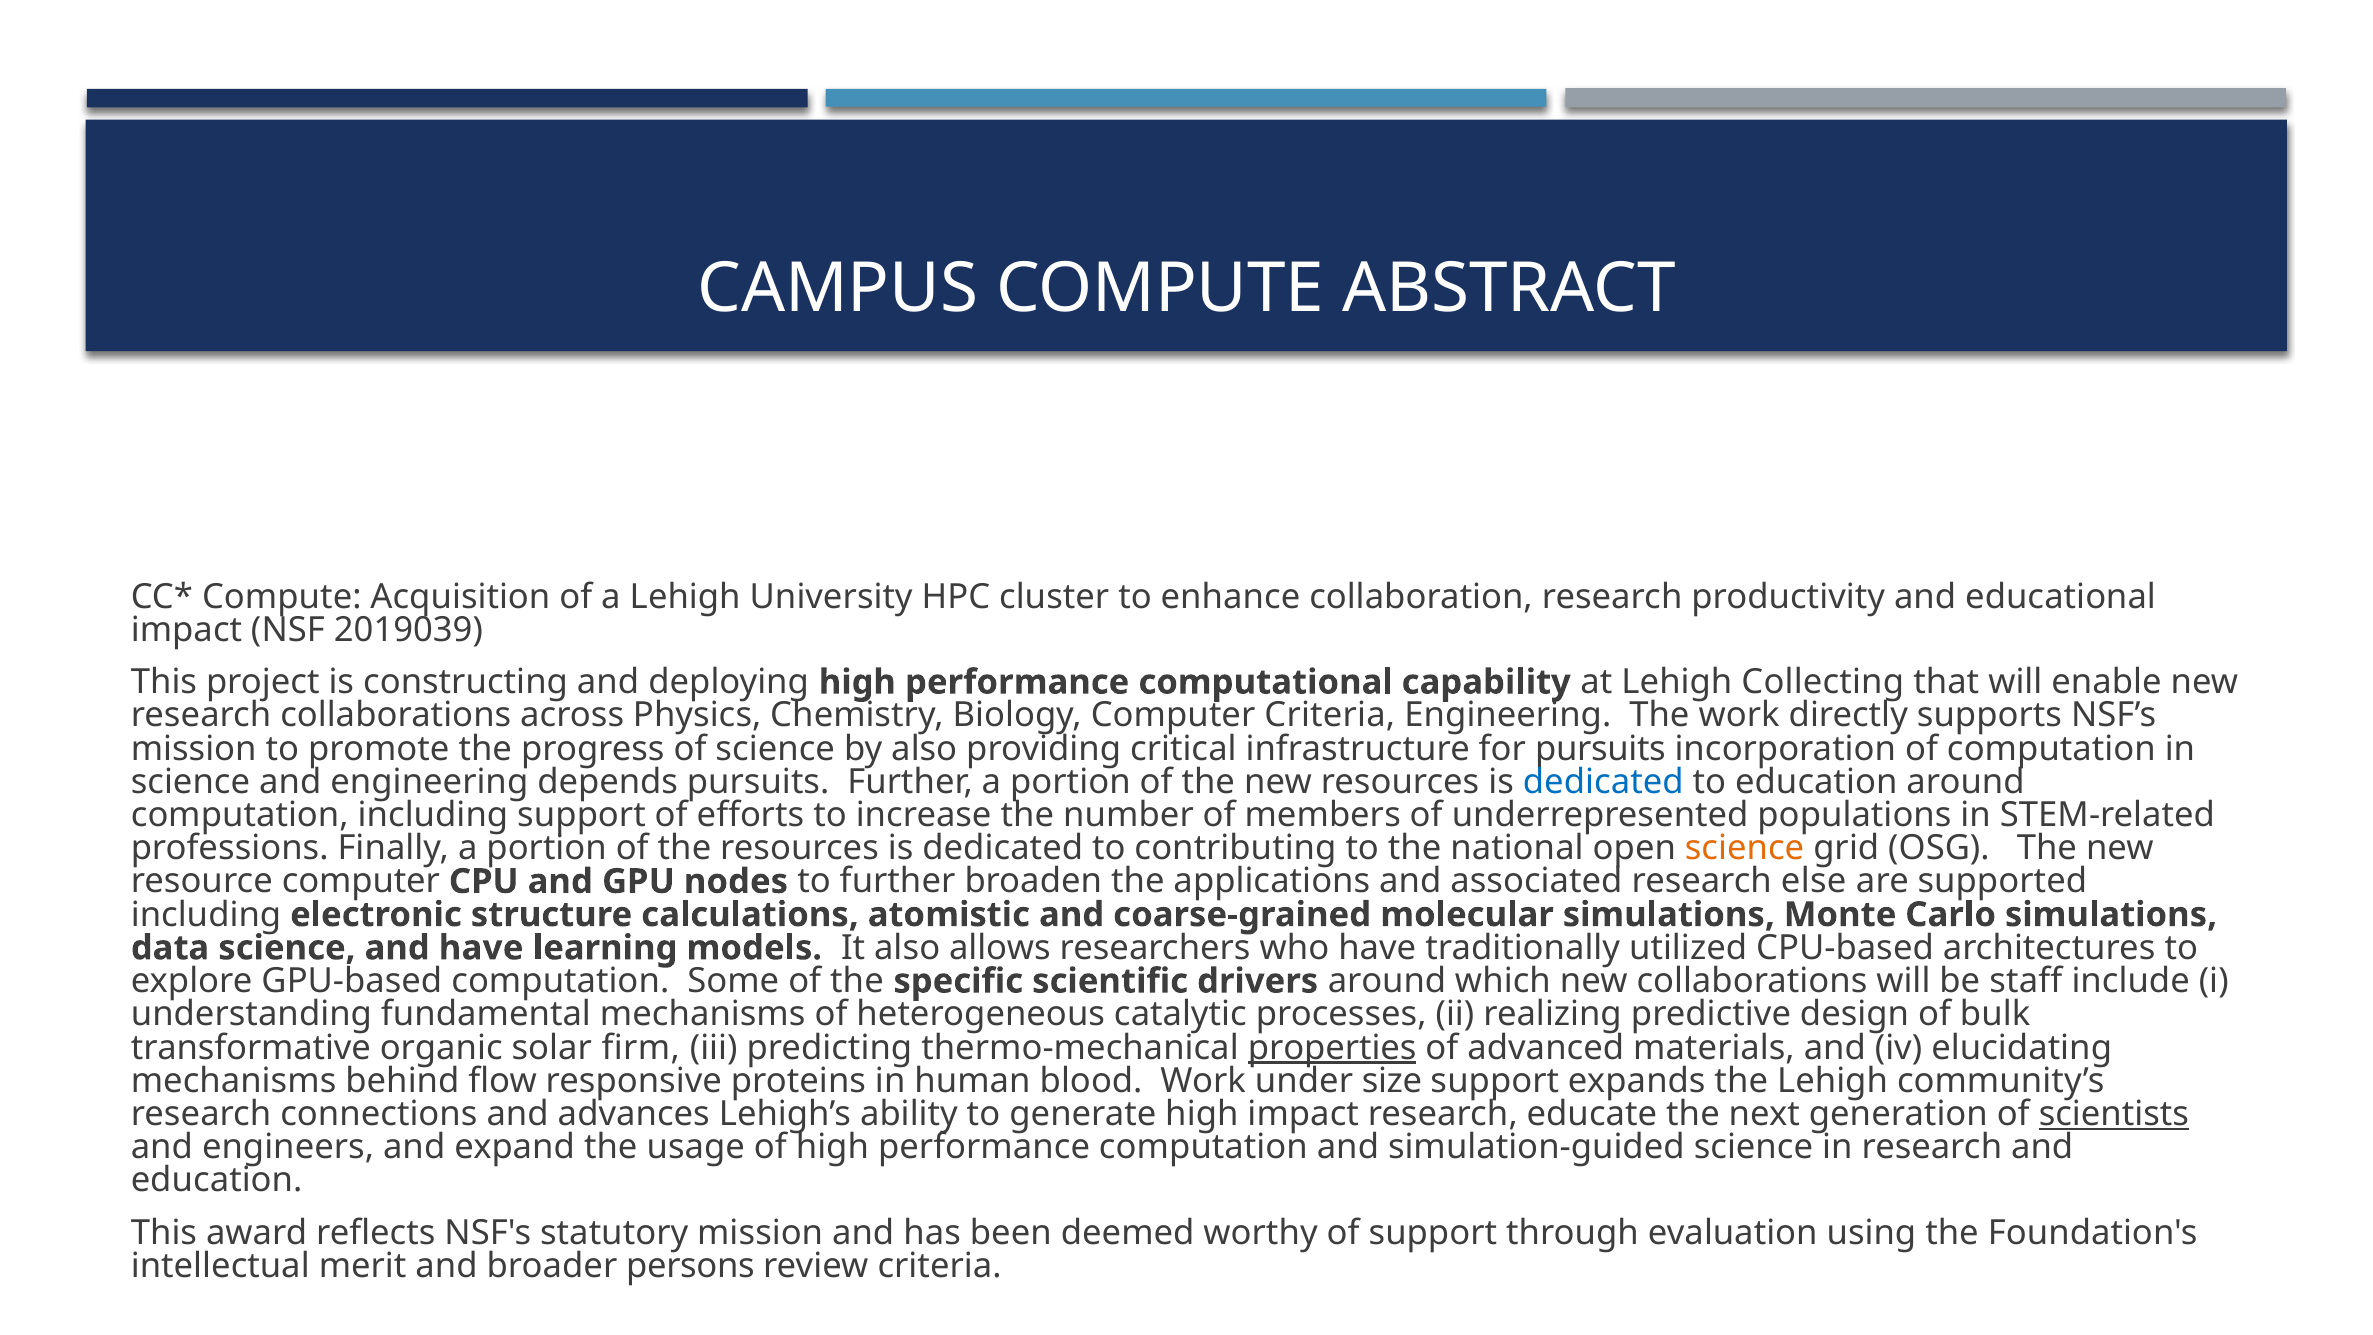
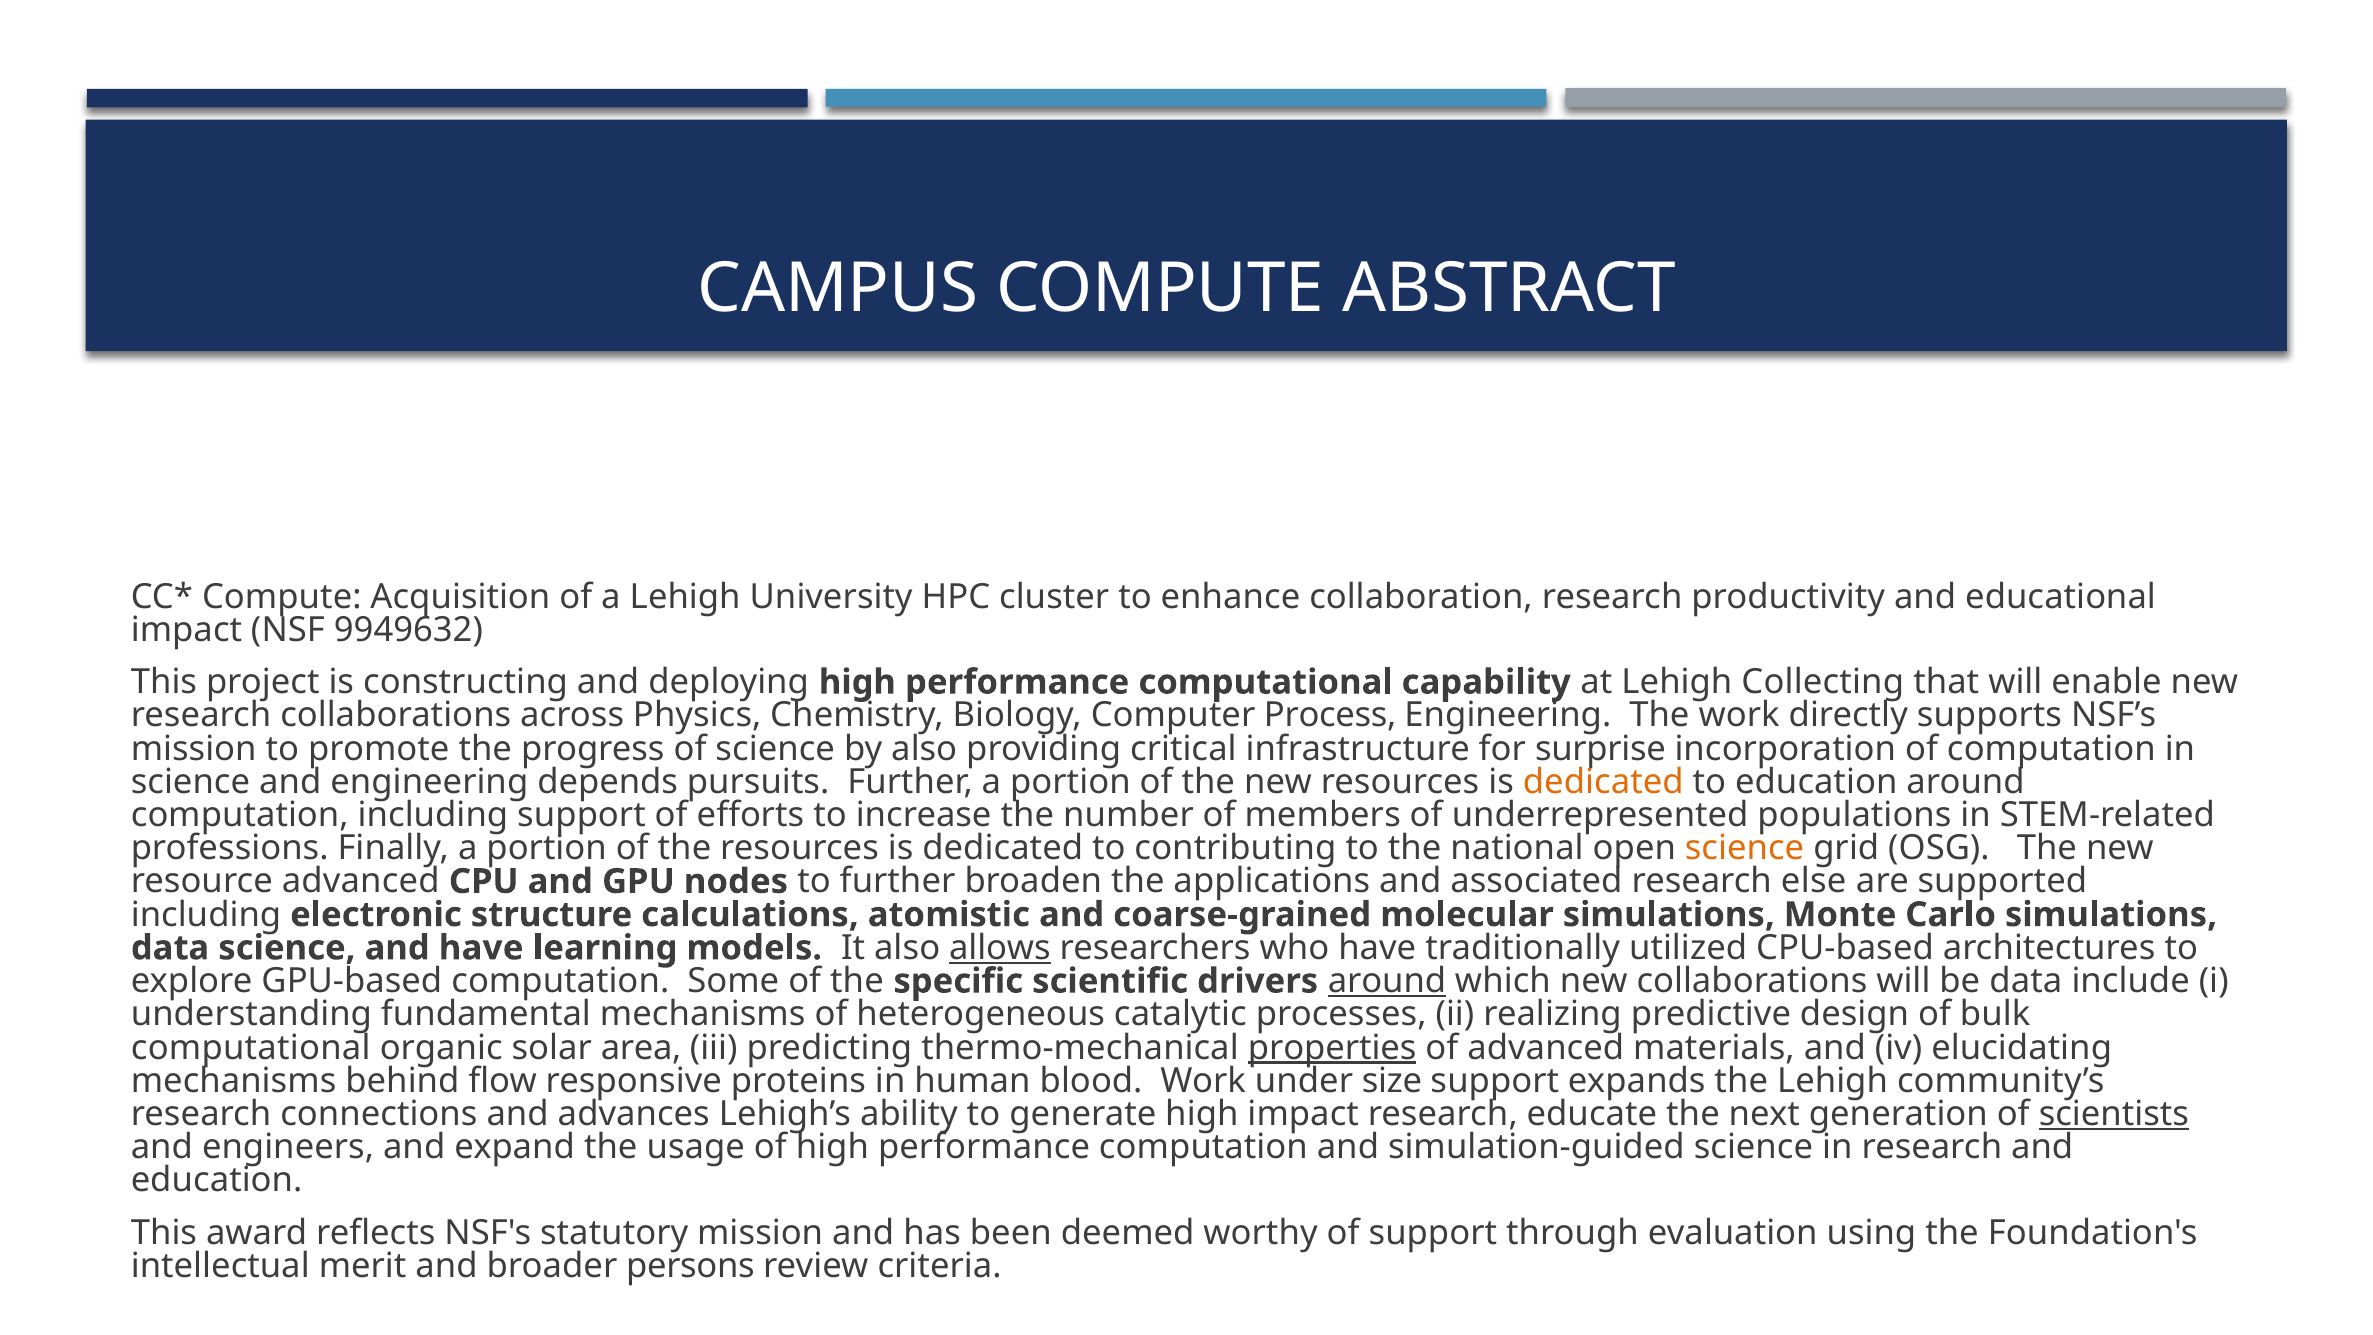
2019039: 2019039 -> 9949632 (408, 630)
Computer Criteria: Criteria -> Process (1330, 715)
for pursuits: pursuits -> surprise (1600, 749)
dedicated colour: blue -> orange (1603, 782)
resource computer: computer -> advanced (361, 881)
allows underline: none -> present (1000, 948)
around underline: none -> present (1387, 981)
be staff: staff -> data (2026, 981)
transformative: transformative -> computational (251, 1047)
firm: firm -> area (641, 1047)
